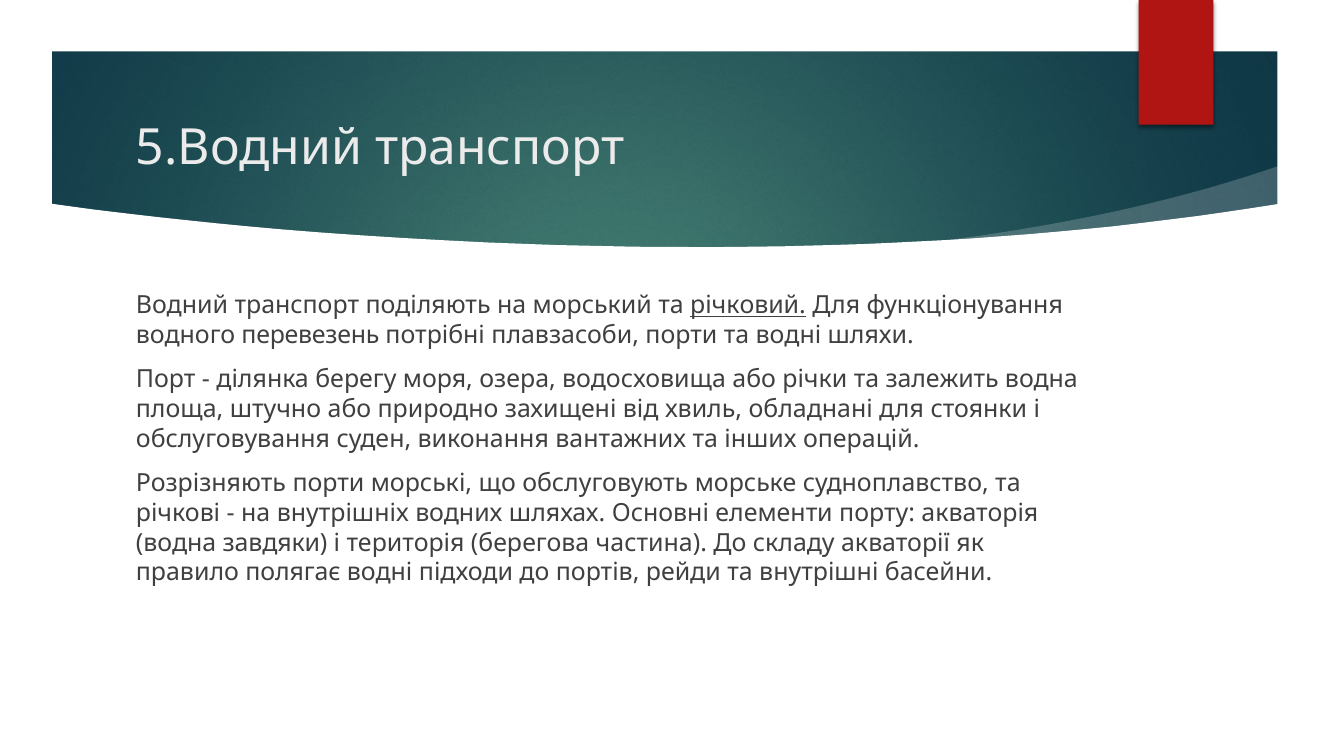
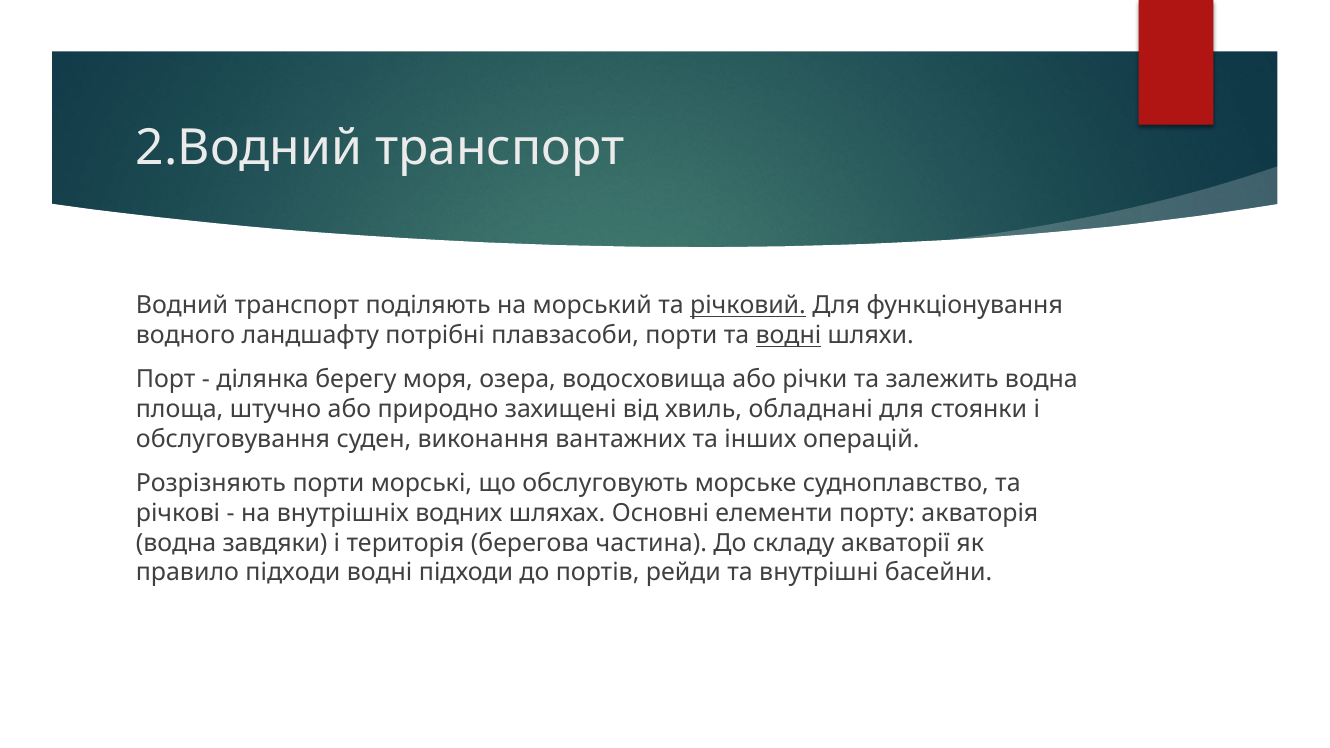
5.Водний: 5.Водний -> 2.Водний (249, 148)
перевезень: перевезень -> ландшафту (310, 336)
водні underline: none -> present (788, 336)
правило полягає: полягає -> підходи (293, 573)
